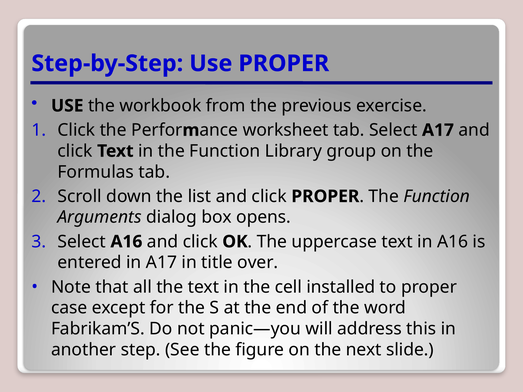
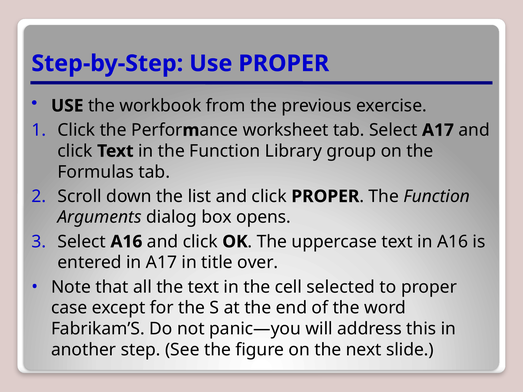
installed: installed -> selected (341, 287)
